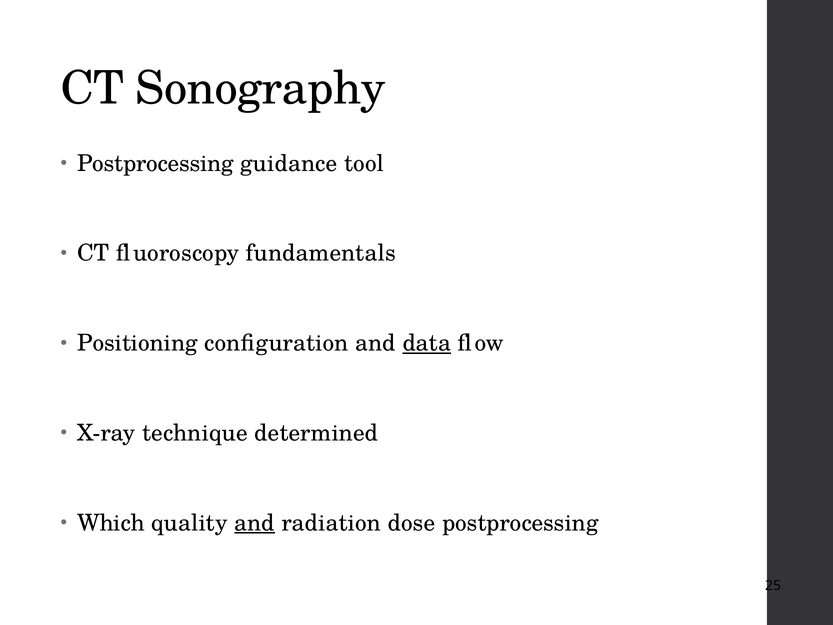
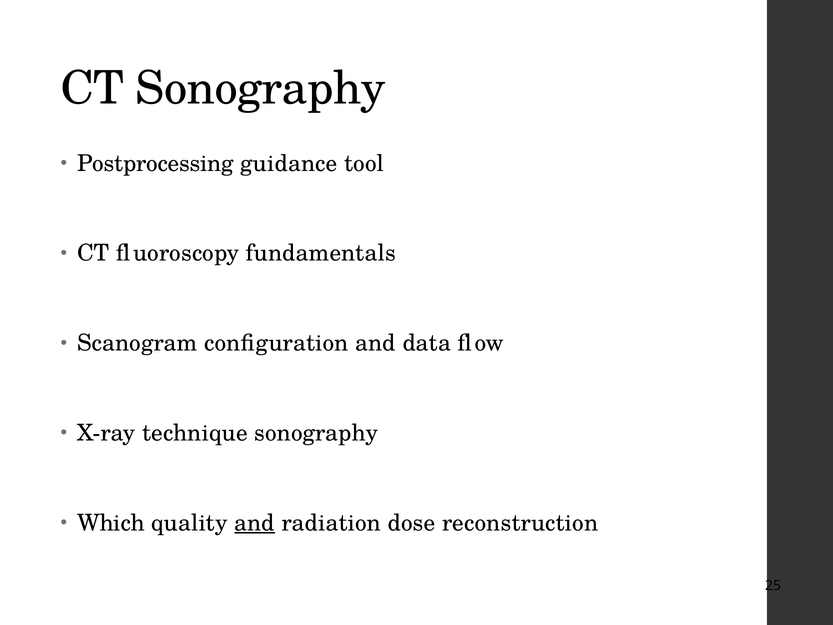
Positioning: Positioning -> Scanogram (137, 343)
data underline: present -> none (427, 343)
technique determined: determined -> sonography (316, 433)
dose postprocessing: postprocessing -> reconstruction (520, 523)
